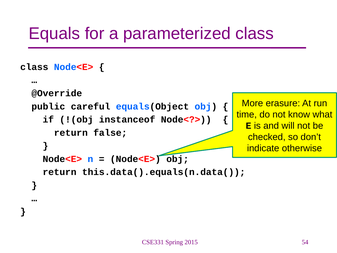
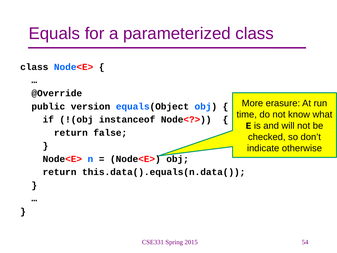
careful: careful -> version (91, 106)
